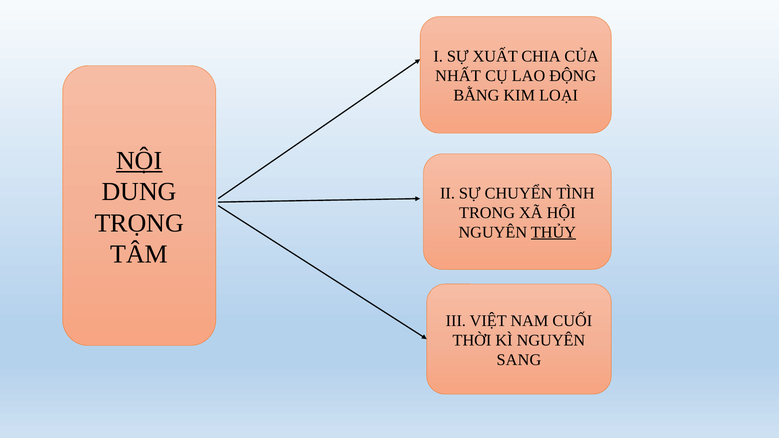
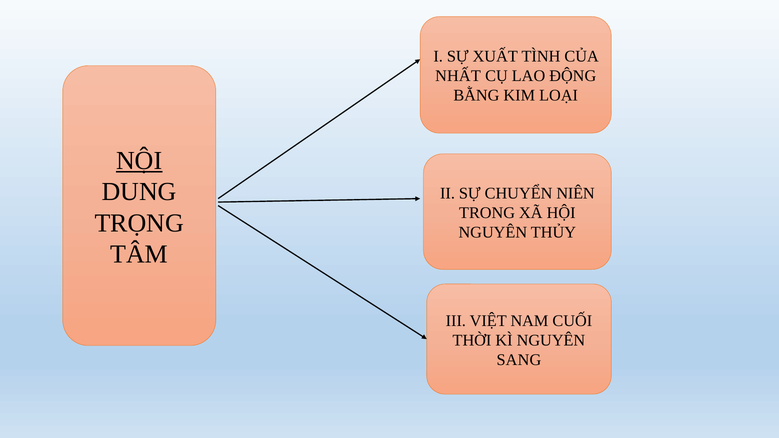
CHIA: CHIA -> TÌNH (541, 57)
TÌNH: TÌNH -> NIÊN (576, 193)
THỦY underline: present -> none (553, 232)
